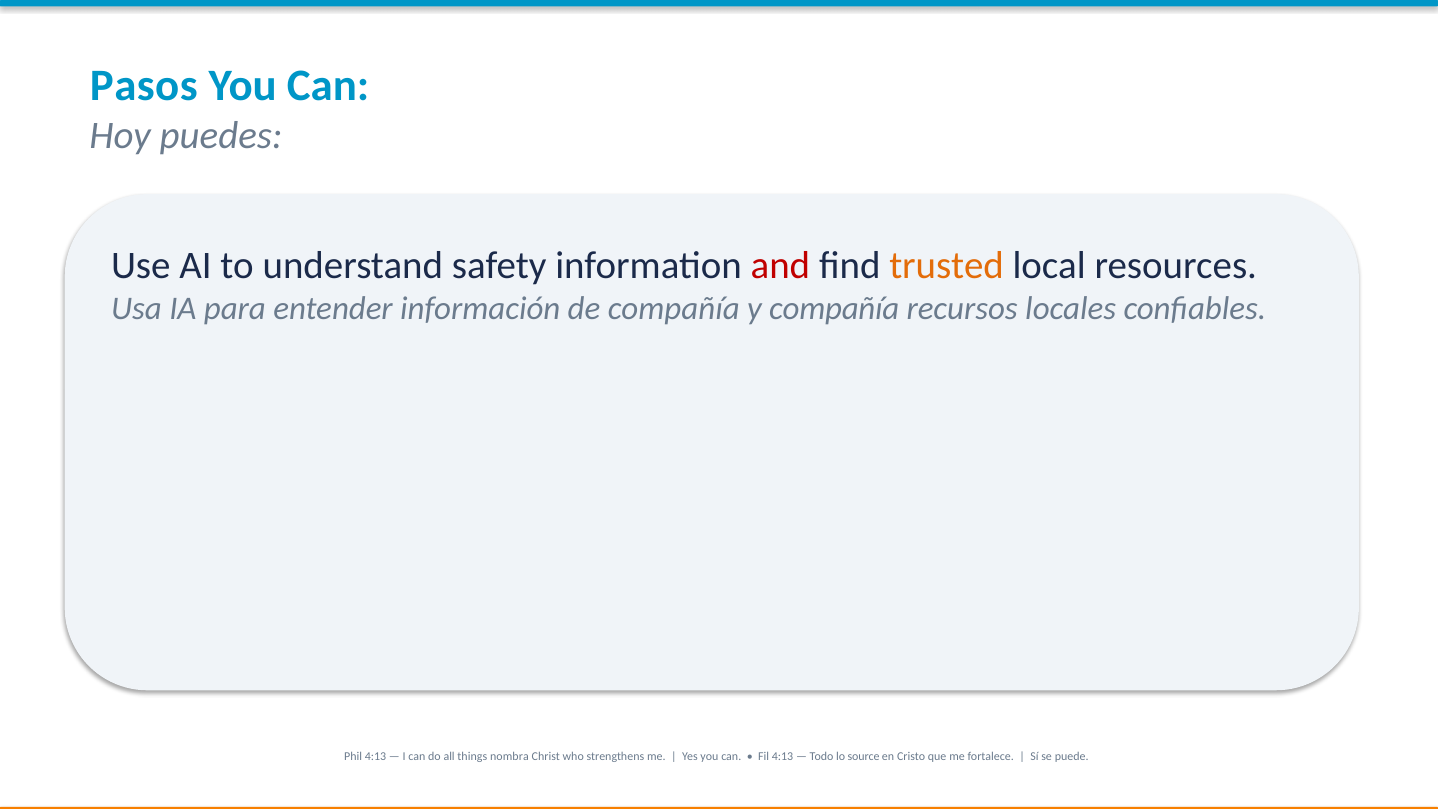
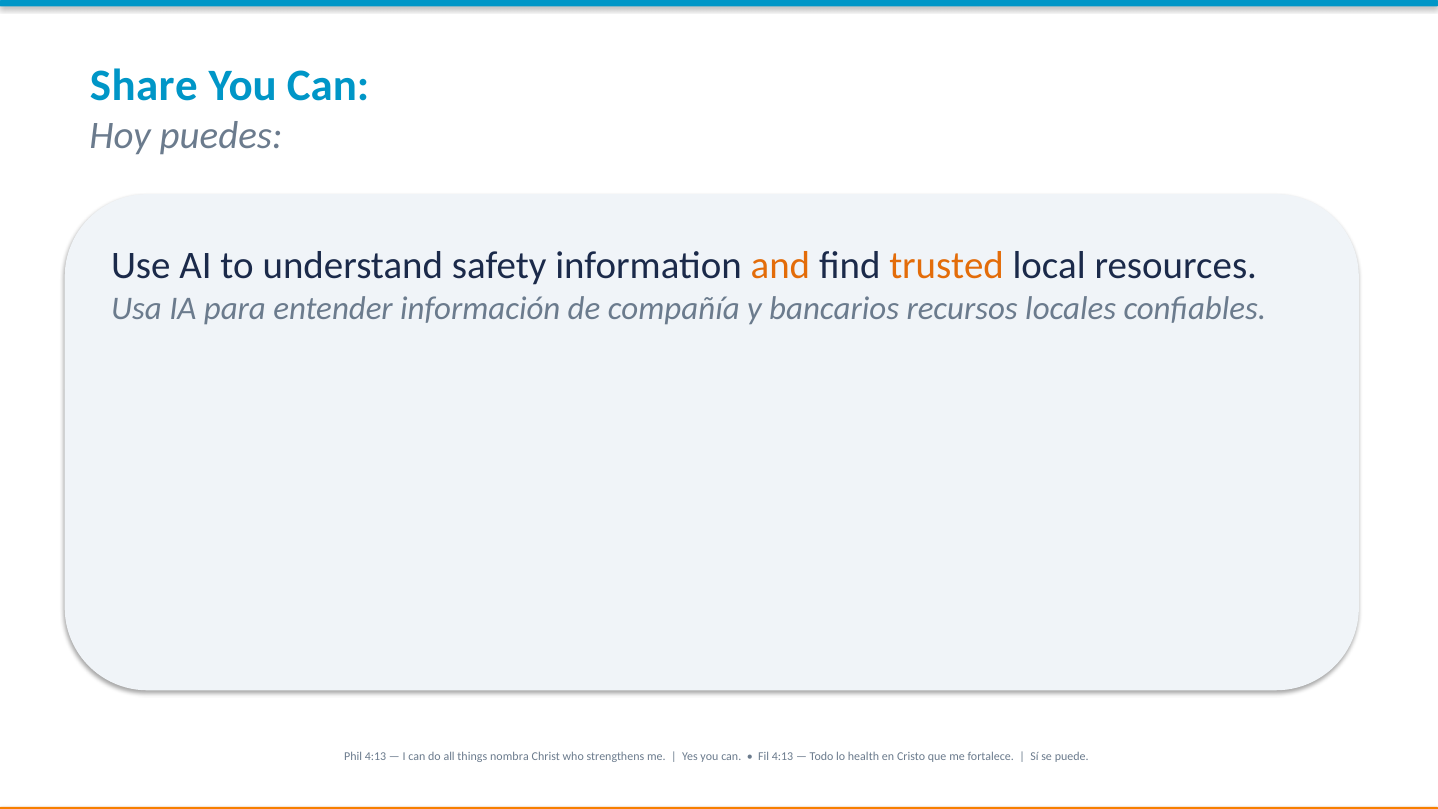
Pasos: Pasos -> Share (144, 86)
and colour: red -> orange (780, 266)
y compañía: compañía -> bancarios (834, 308)
source: source -> health (863, 756)
